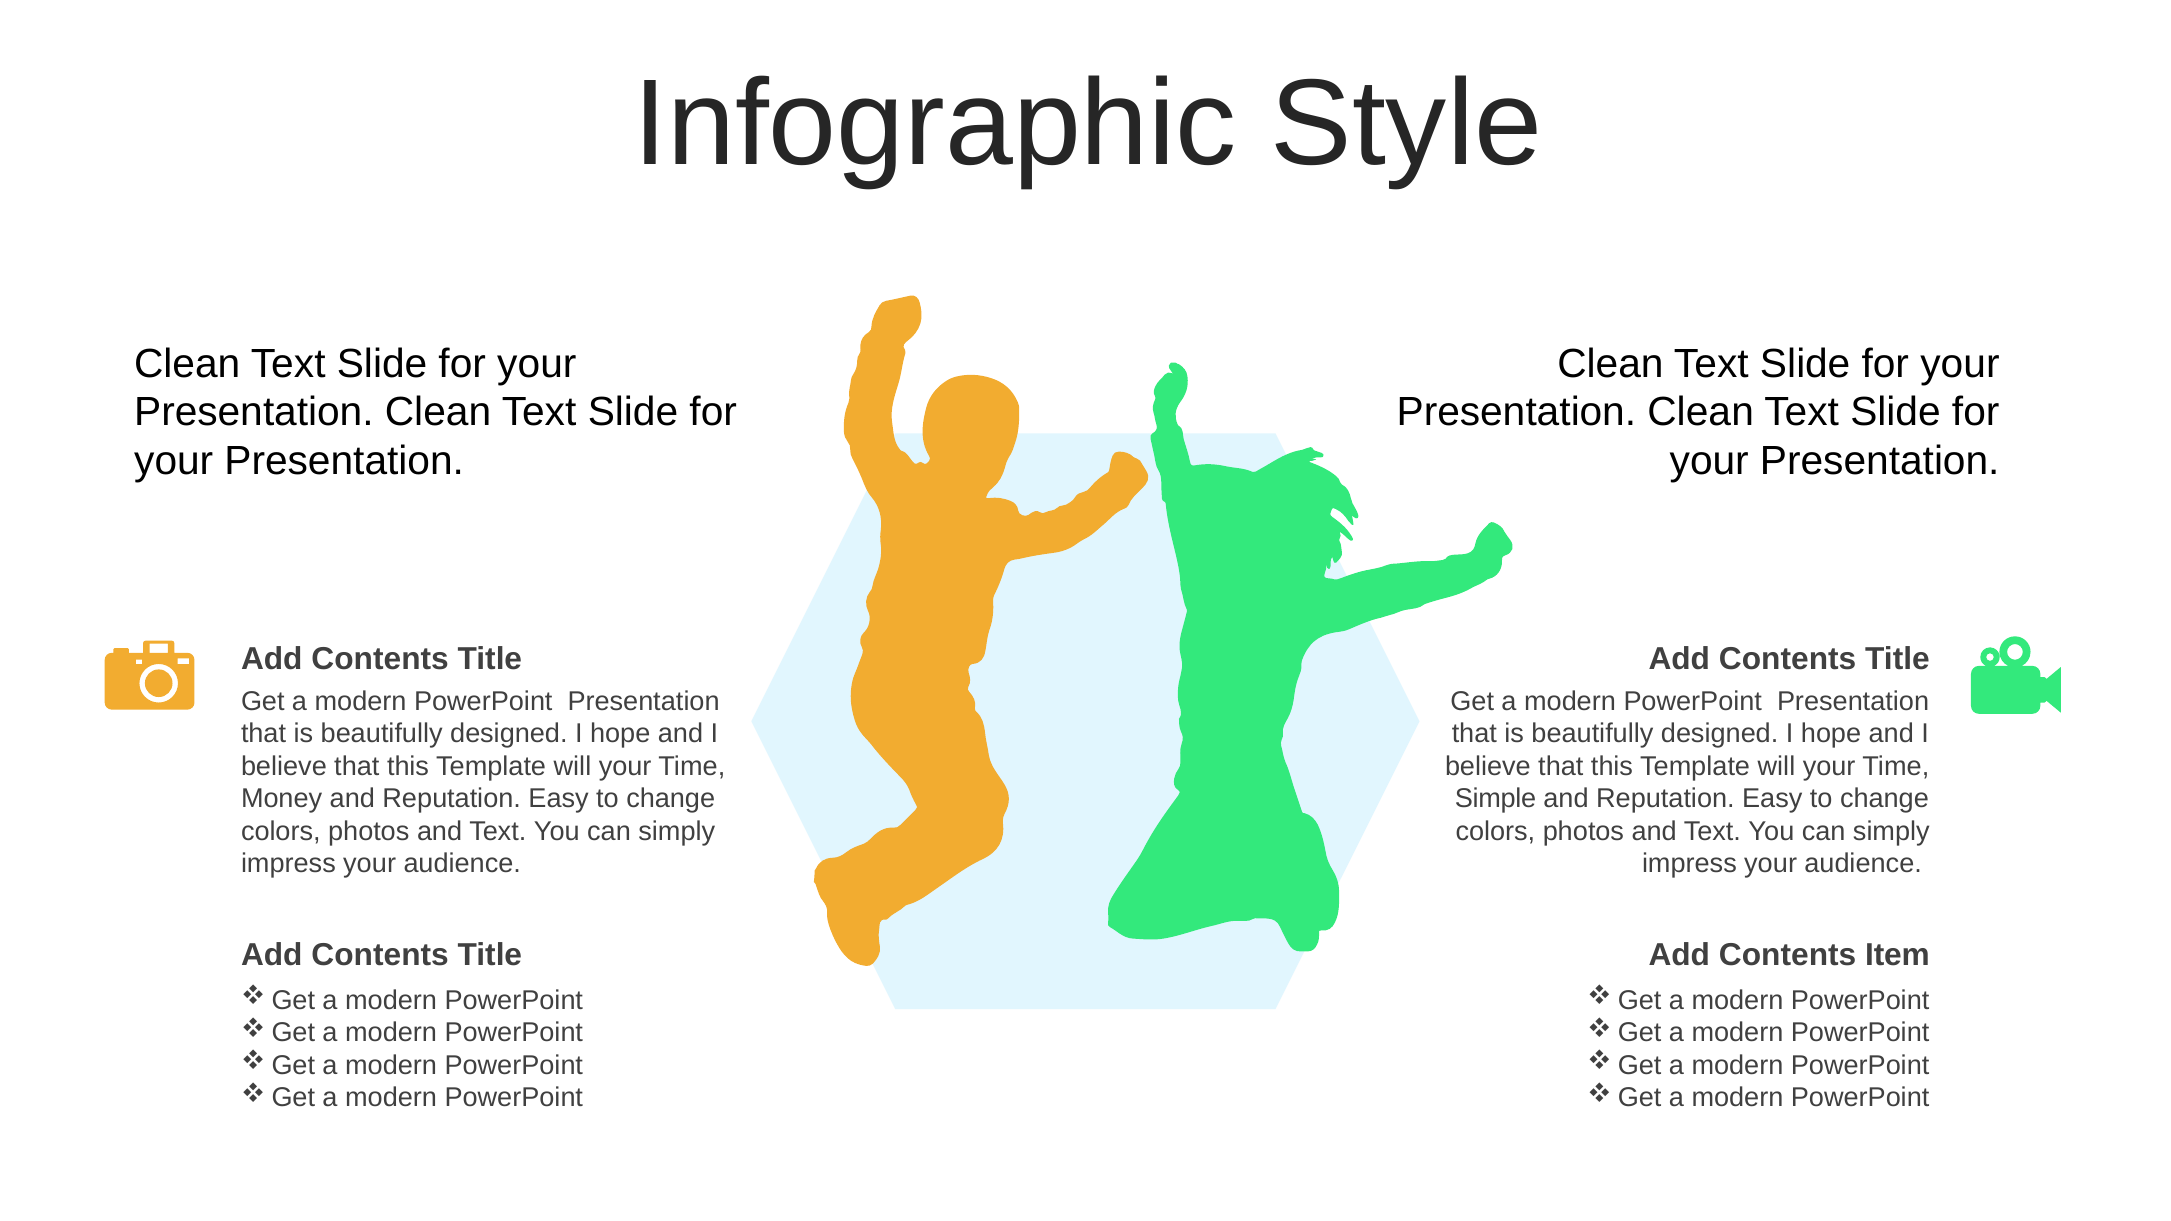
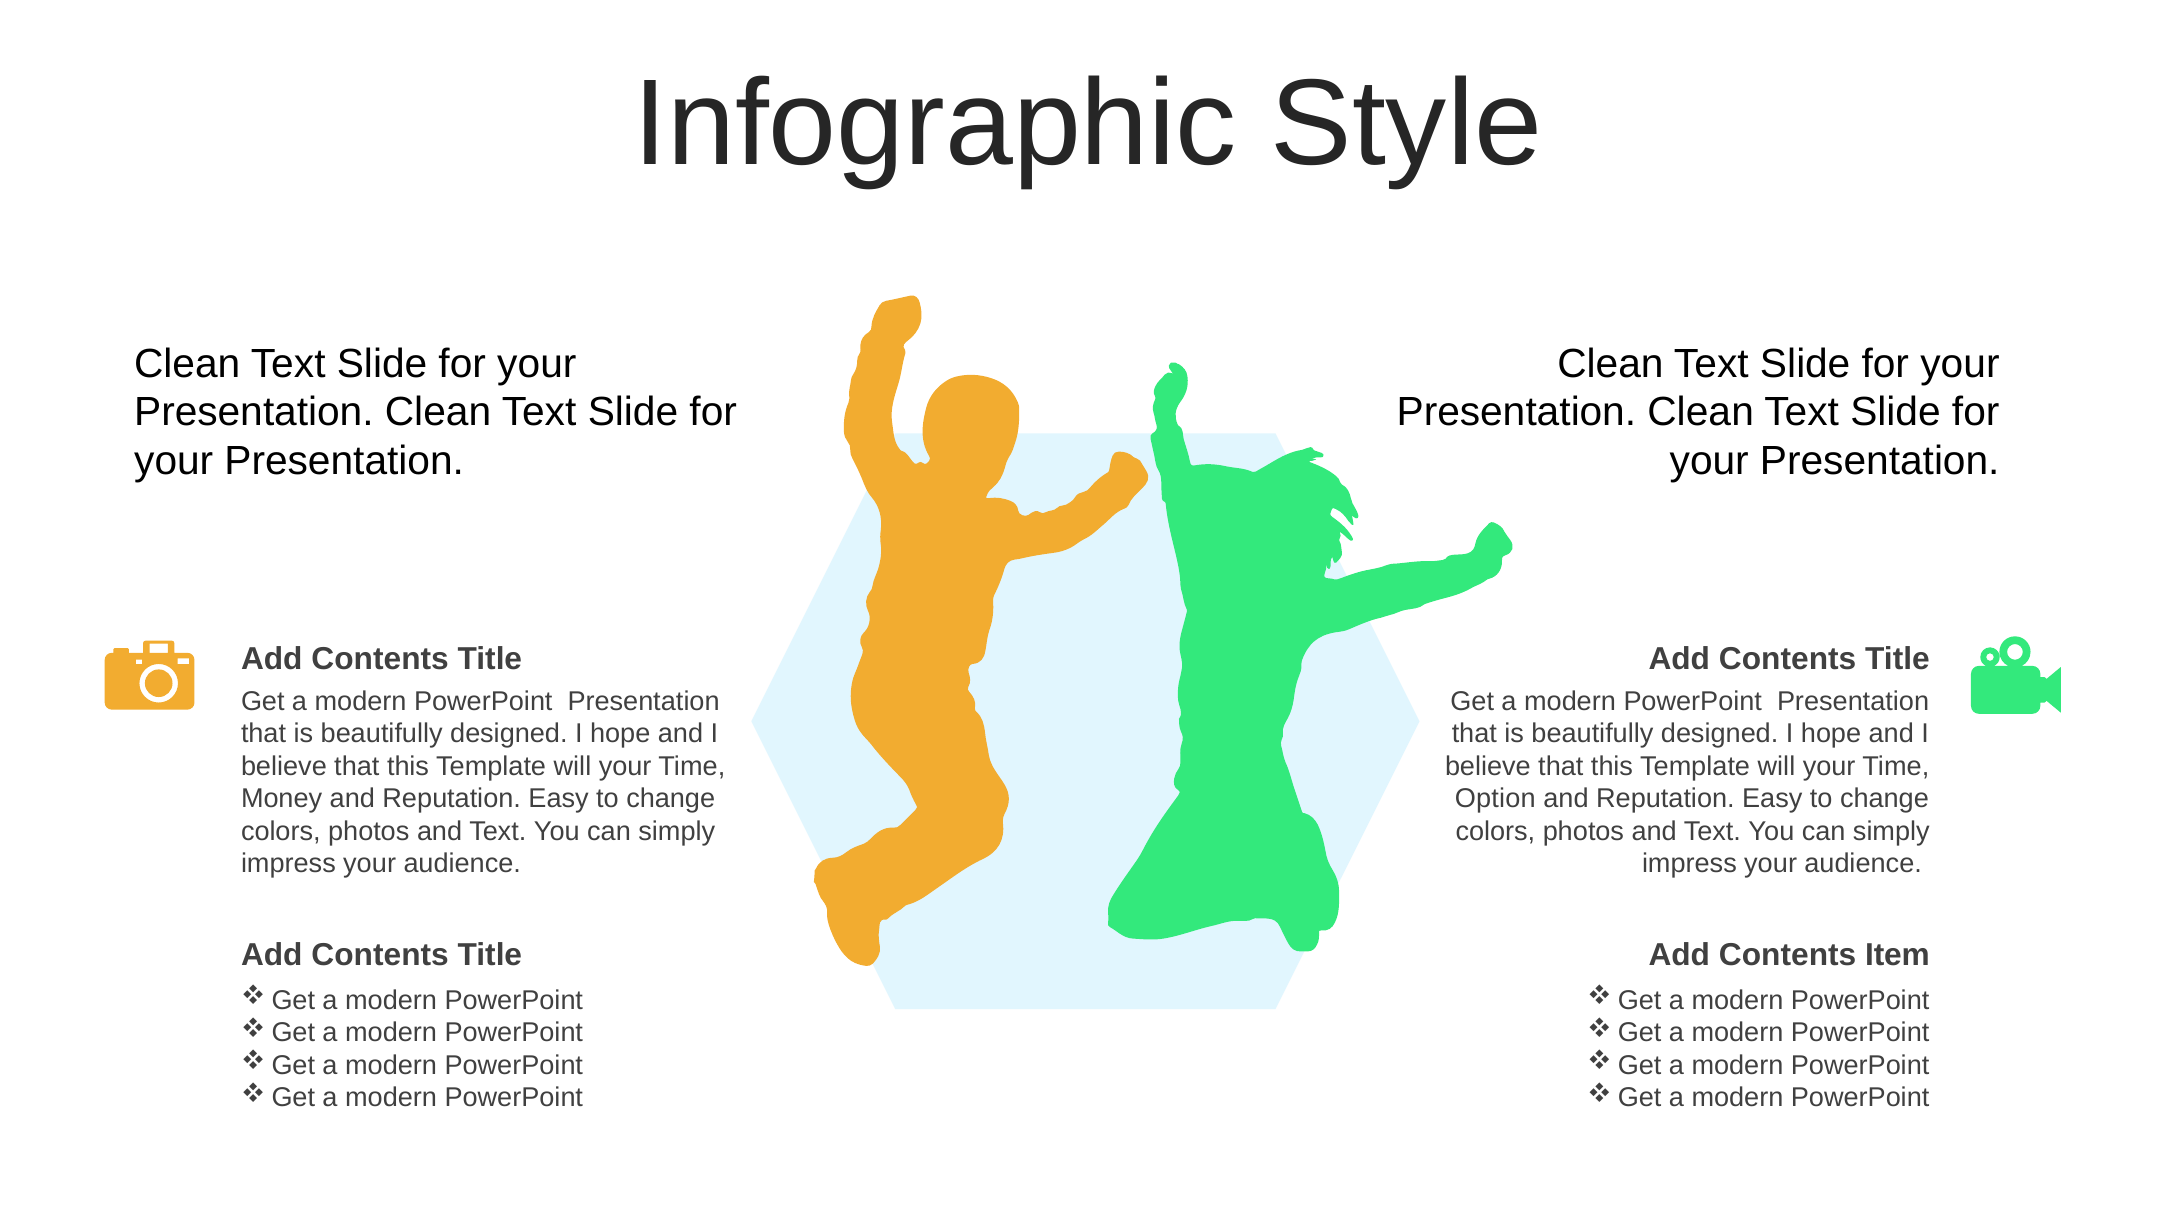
Simple: Simple -> Option (1495, 799)
